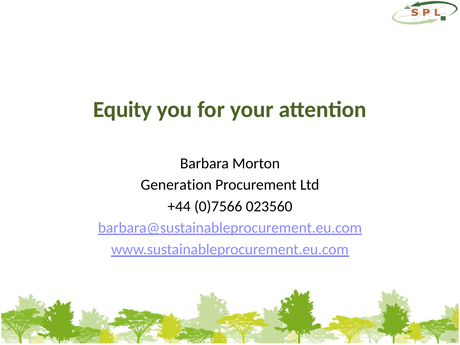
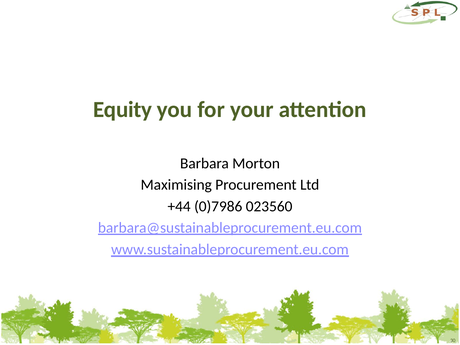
Generation: Generation -> Maximising (176, 185)
0)7566: 0)7566 -> 0)7986 (218, 206)
